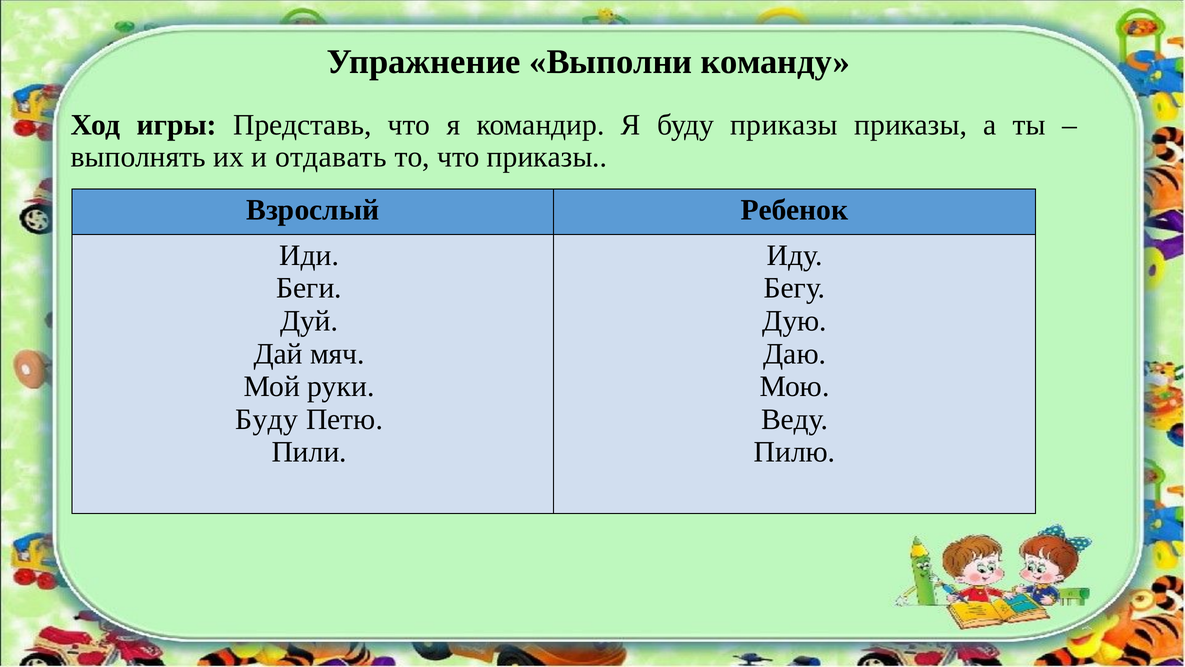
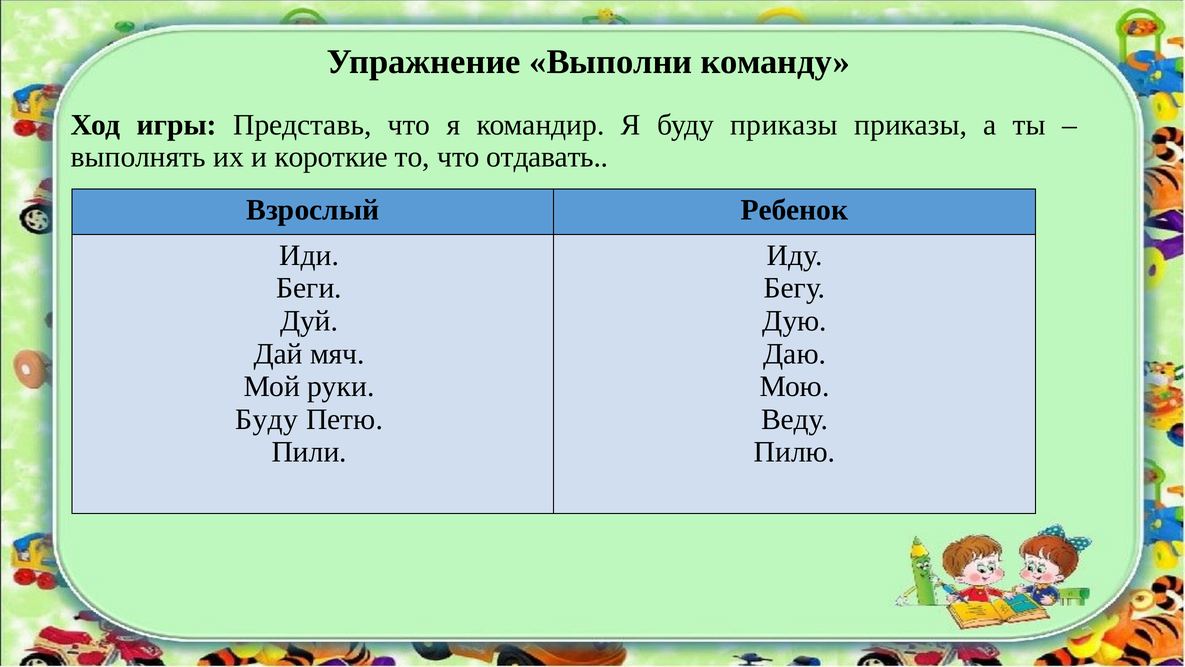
отдавать: отдавать -> короткие (331, 157)
что приказы: приказы -> отдавать (547, 157)
